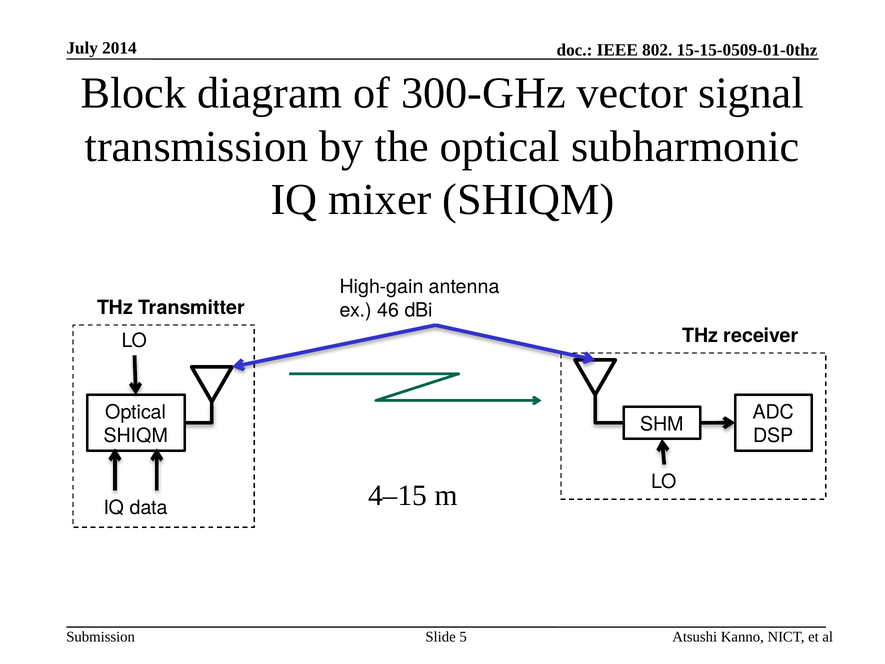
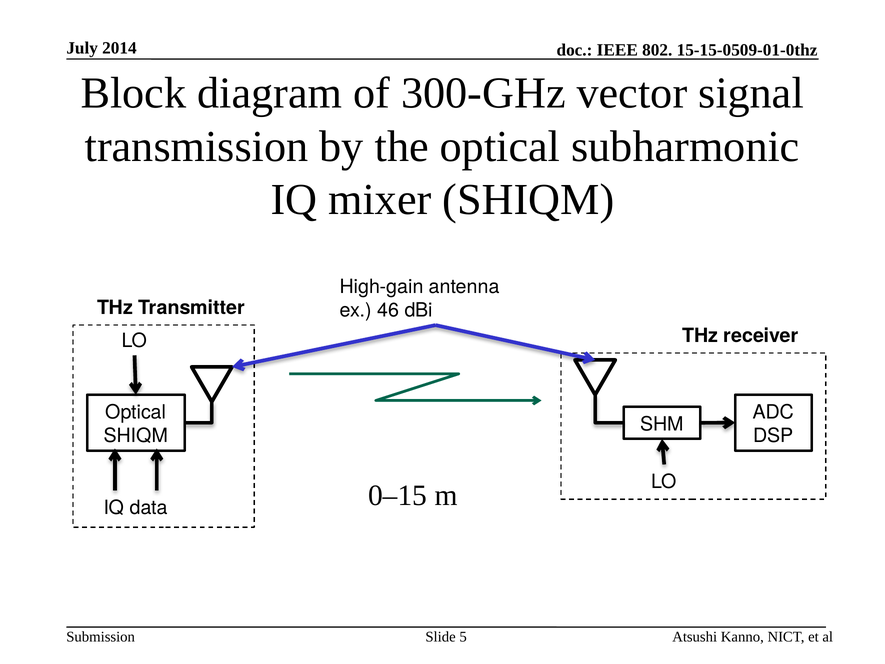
4–15: 4–15 -> 0–15 (398, 495)
